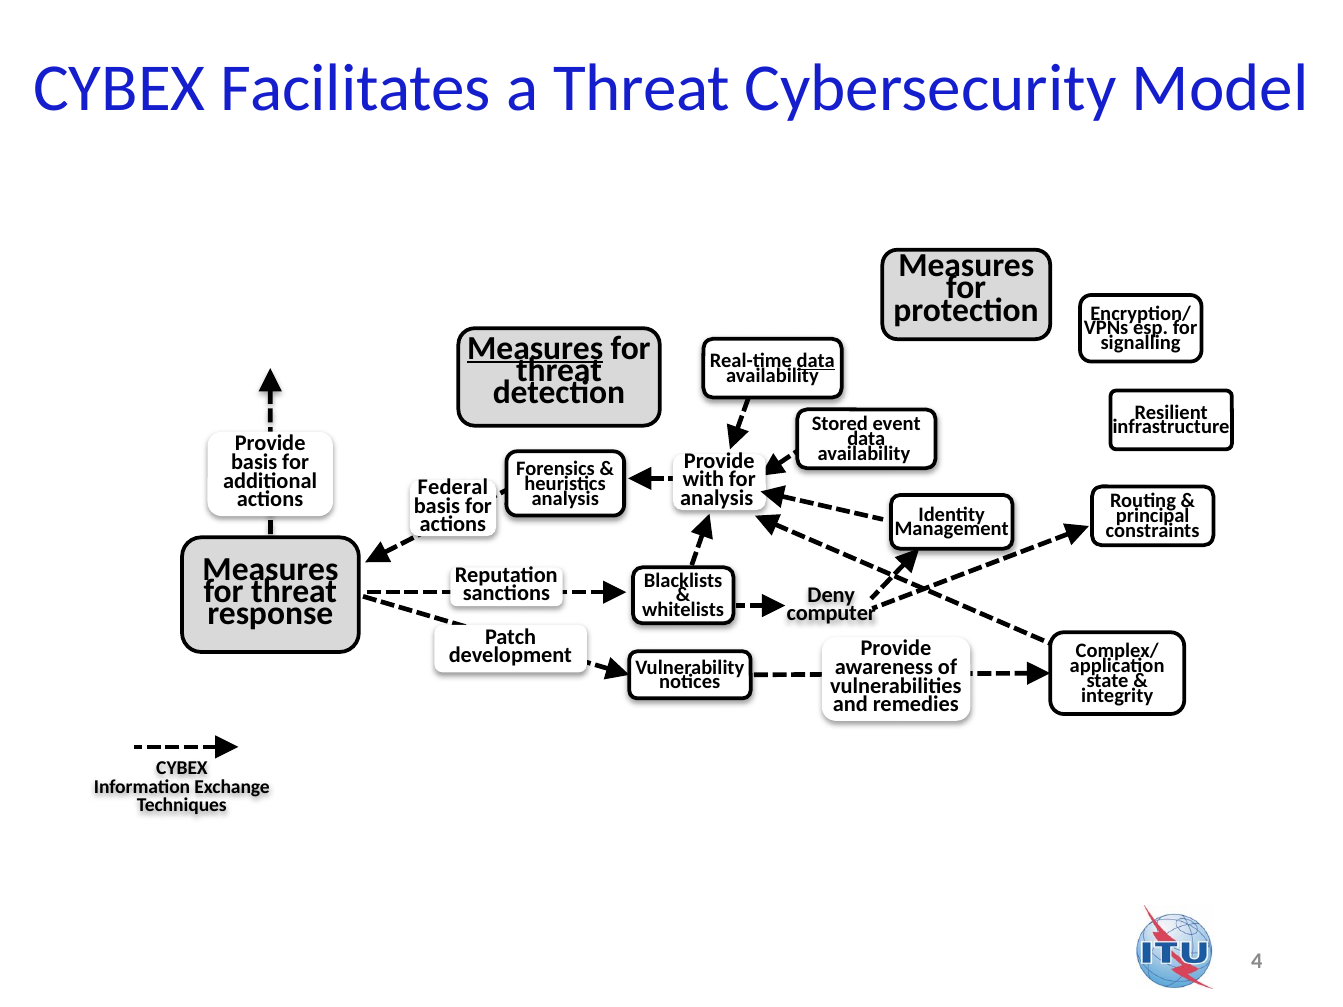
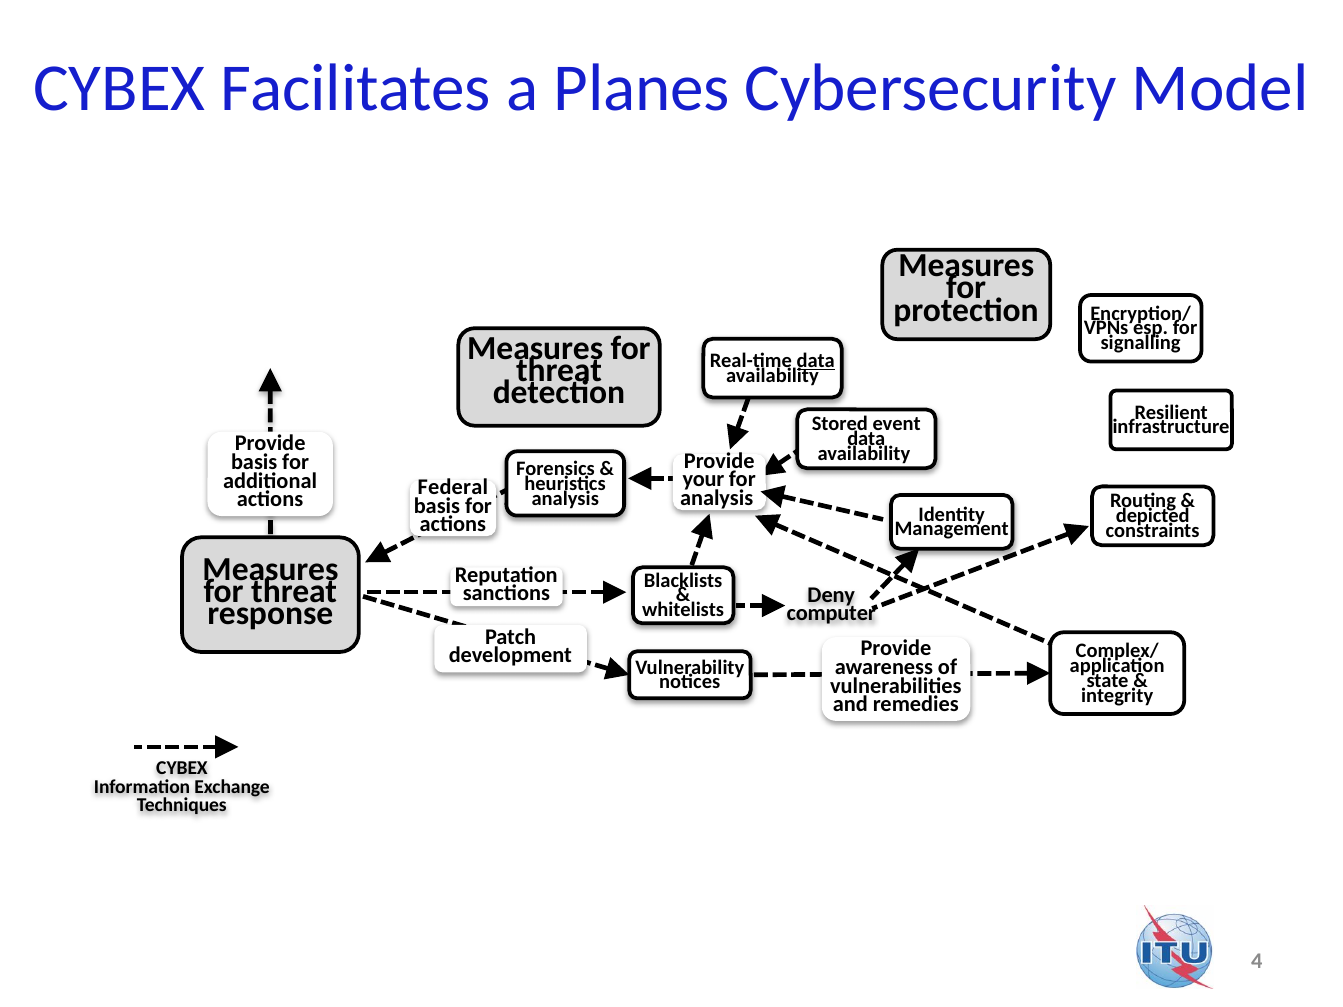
a Threat: Threat -> Planes (642, 89)
Measures underline: present -> none (535, 348)
with: with -> your (703, 480)
principal: principal -> depicted (1153, 516)
